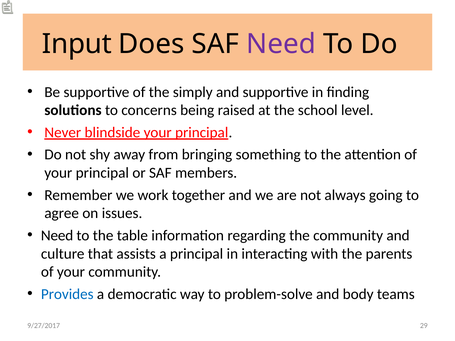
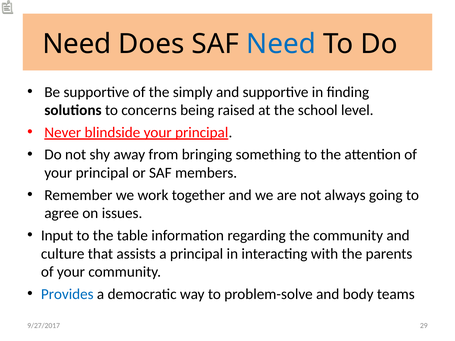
Input: Input -> Need (77, 44)
Need colour: purple -> blue (281, 44)
Need: Need -> Input (57, 236)
